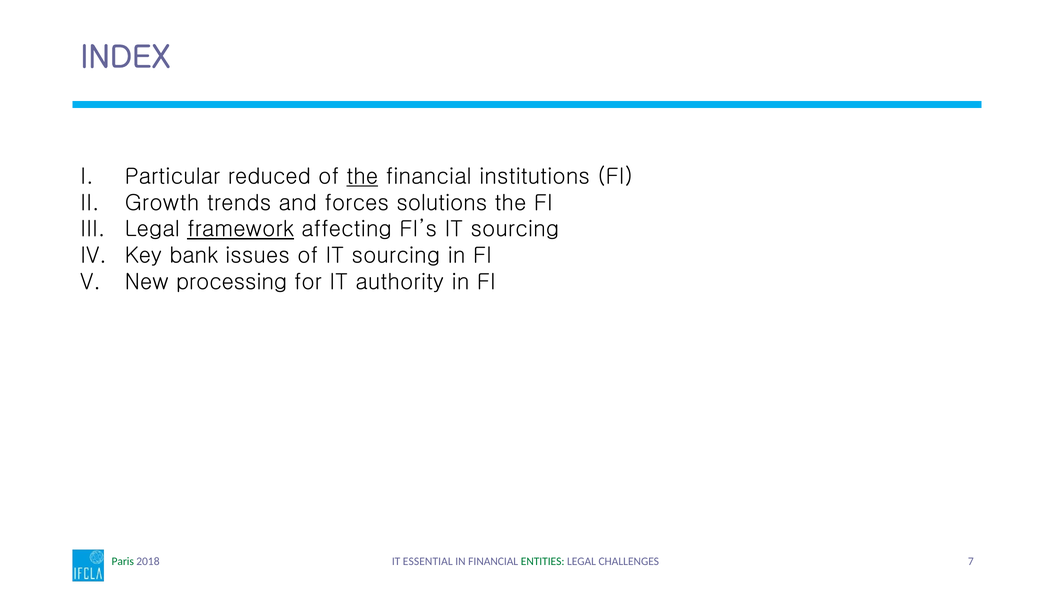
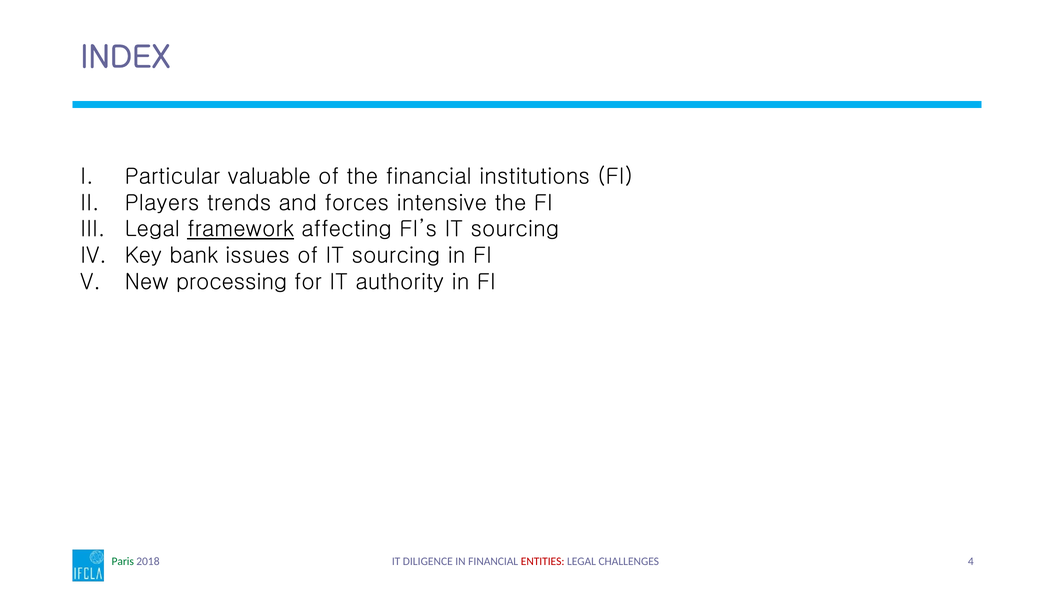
reduced: reduced -> valuable (269, 176)
the underline: present -> none (362, 176)
Growth: Growth -> Players (162, 203)
solutions: solutions -> intensive (442, 203)
ESSENTIAL: ESSENTIAL -> DILIGENCE (428, 561)
ENTITIES colour: green -> red (543, 561)
7: 7 -> 4 (971, 561)
